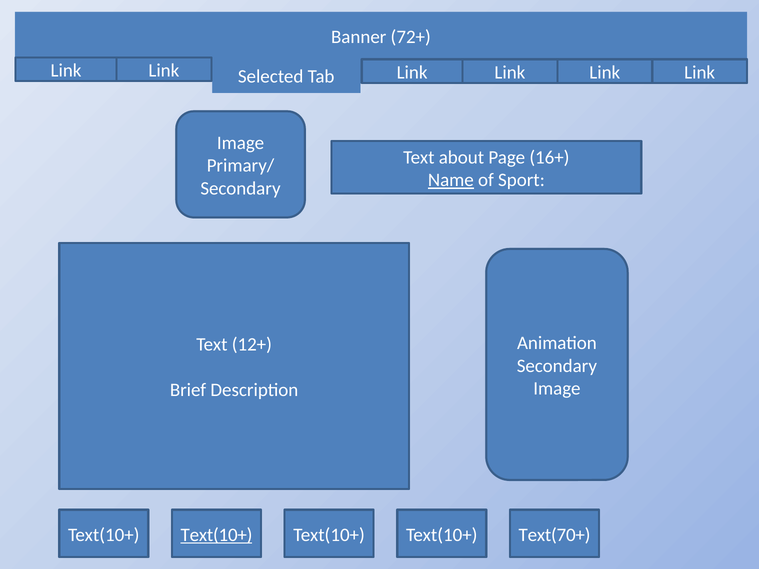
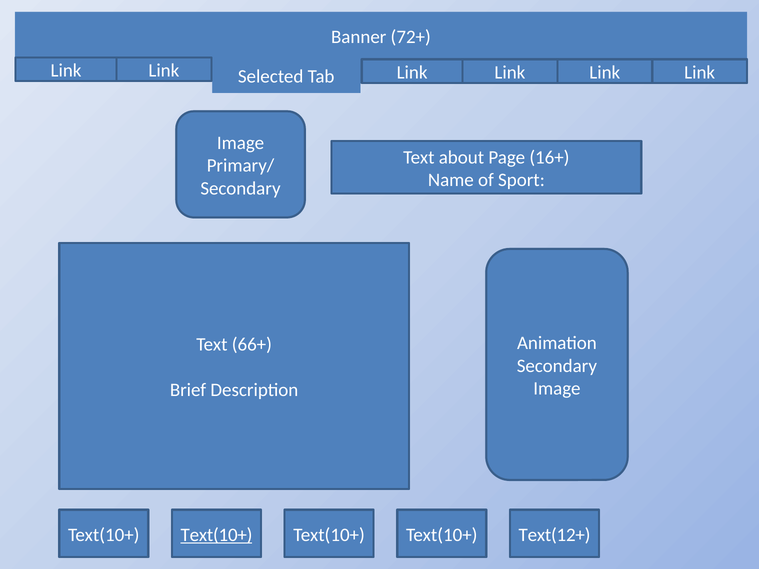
Name underline: present -> none (451, 180)
12+: 12+ -> 66+ (252, 345)
Text(70+: Text(70+ -> Text(12+ (555, 535)
